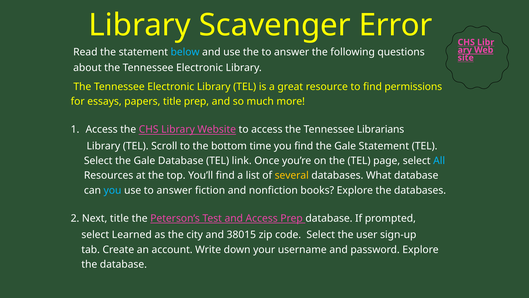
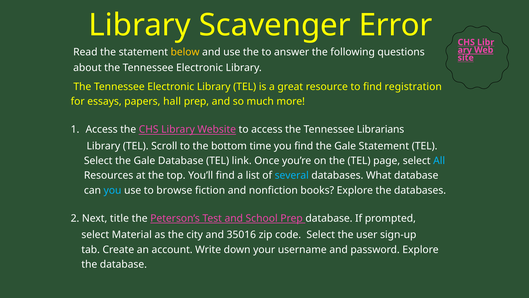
below colour: light blue -> yellow (185, 52)
permissions: permissions -> registration (413, 87)
papers title: title -> hall (172, 101)
several colour: yellow -> light blue (292, 175)
use to answer: answer -> browse (174, 190)
and Access: Access -> School (262, 218)
Learned: Learned -> Material (132, 234)
38015: 38015 -> 35016 (241, 234)
